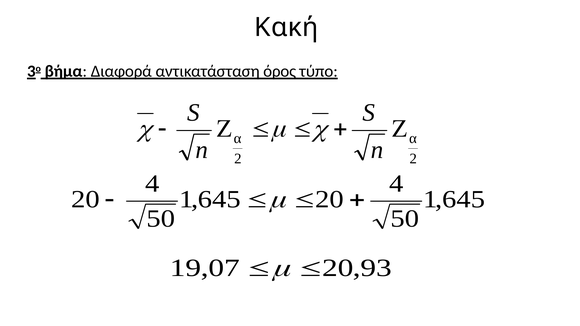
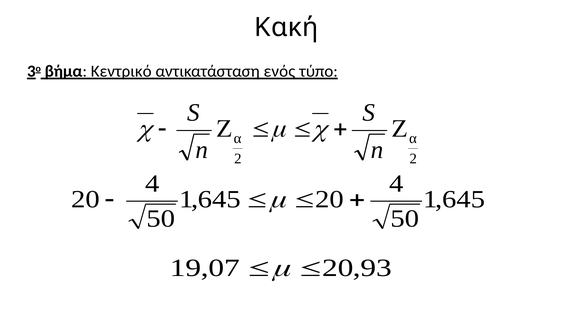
Διαφορά: Διαφορά -> Κεντρικό (121, 71)
όρος: όρος -> ενός (279, 71)
